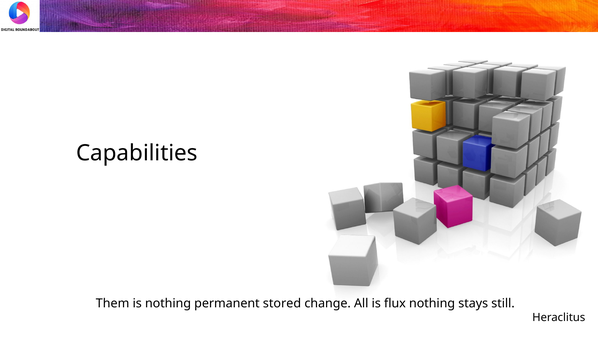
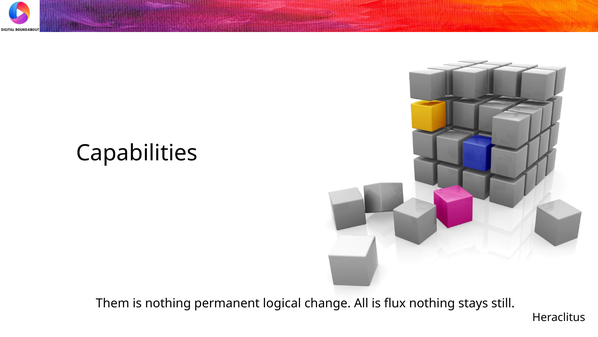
stored: stored -> logical (282, 303)
